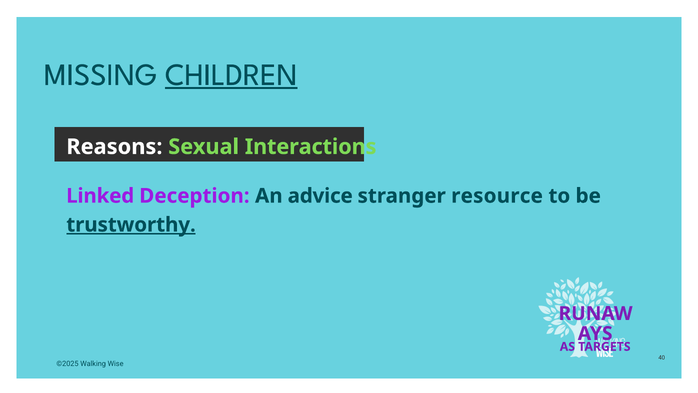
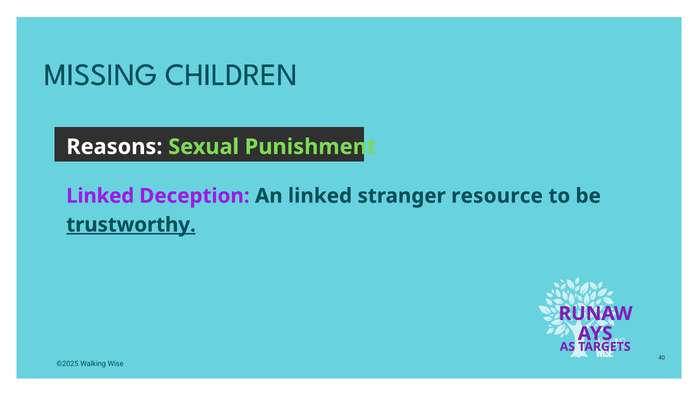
CHILDREN underline: present -> none (231, 75)
Interactions: Interactions -> Punishment (311, 147)
An advice: advice -> linked (320, 196)
